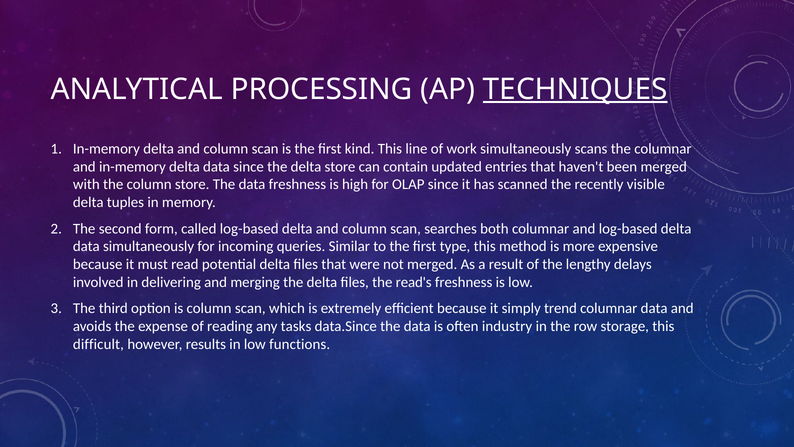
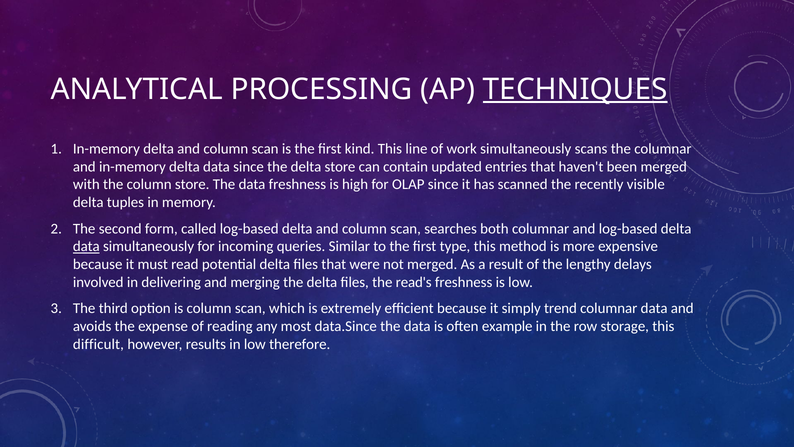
data underline: none -> present (86, 246)
tasks: tasks -> most (296, 326)
industry: industry -> example (507, 326)
functions: functions -> therefore (300, 344)
